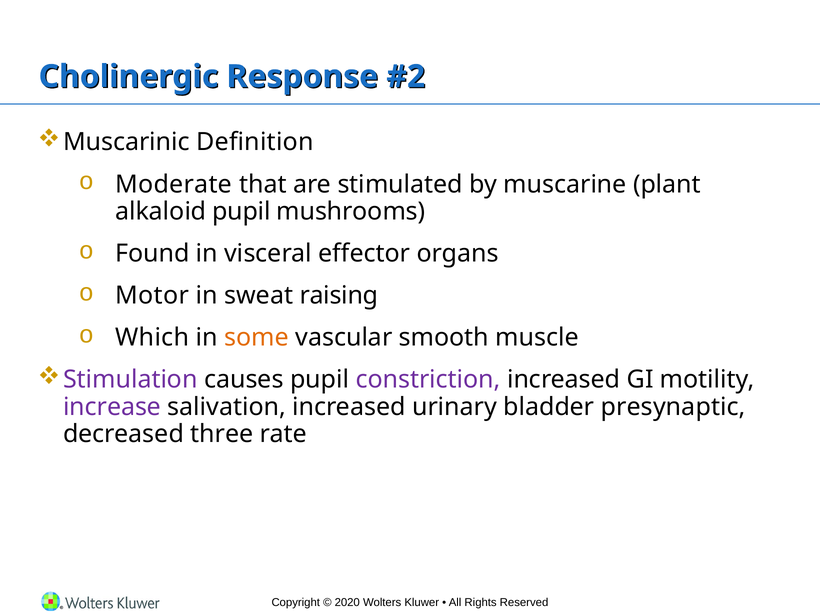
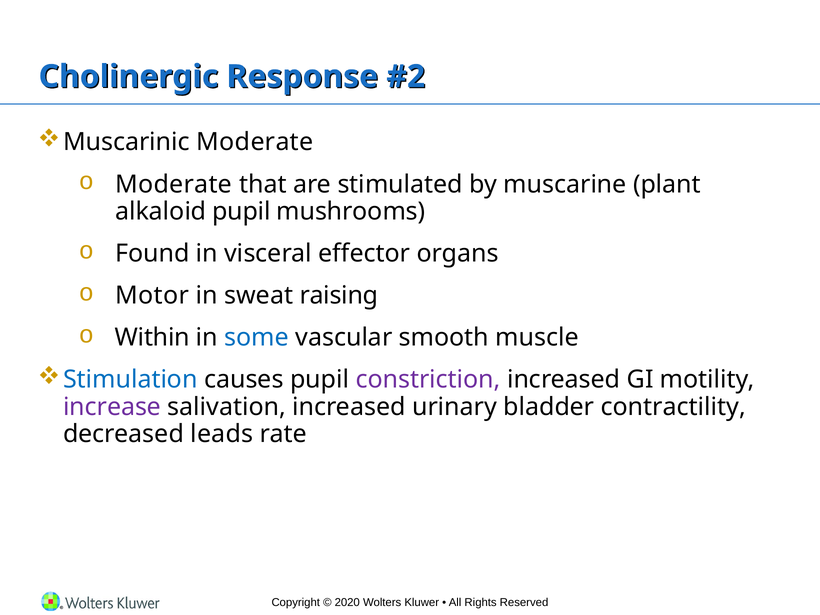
Muscarinic Definition: Definition -> Moderate (255, 142)
Which: Which -> Within (152, 338)
some colour: orange -> blue (257, 338)
Stimulation colour: purple -> blue (130, 380)
presynaptic: presynaptic -> contractility (673, 407)
three: three -> leads (222, 434)
